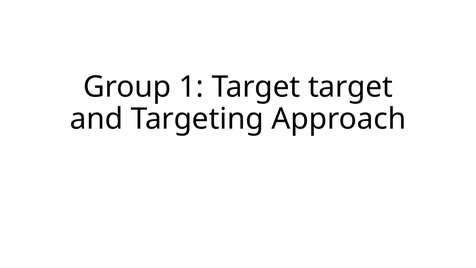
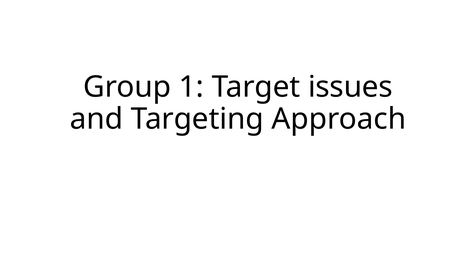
Target target: target -> issues (350, 87)
